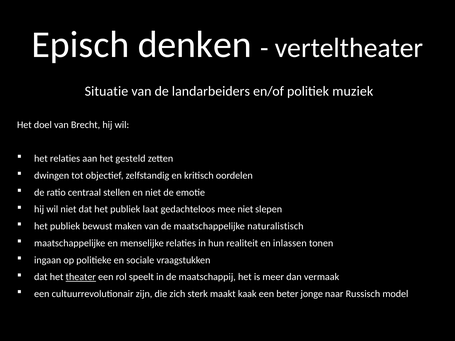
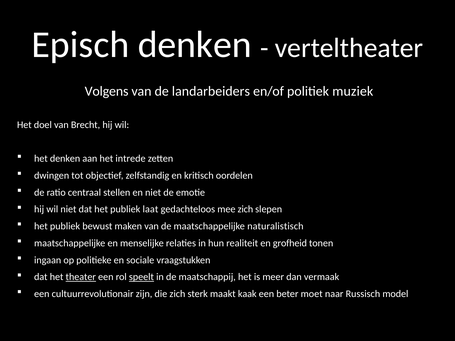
Situatie: Situatie -> Volgens (107, 91)
het relaties: relaties -> denken (65, 159)
gesteld: gesteld -> intrede (130, 159)
mee niet: niet -> zich (245, 209)
inlassen: inlassen -> grofheid (290, 243)
speelt underline: none -> present (141, 277)
jonge: jonge -> moet (312, 294)
